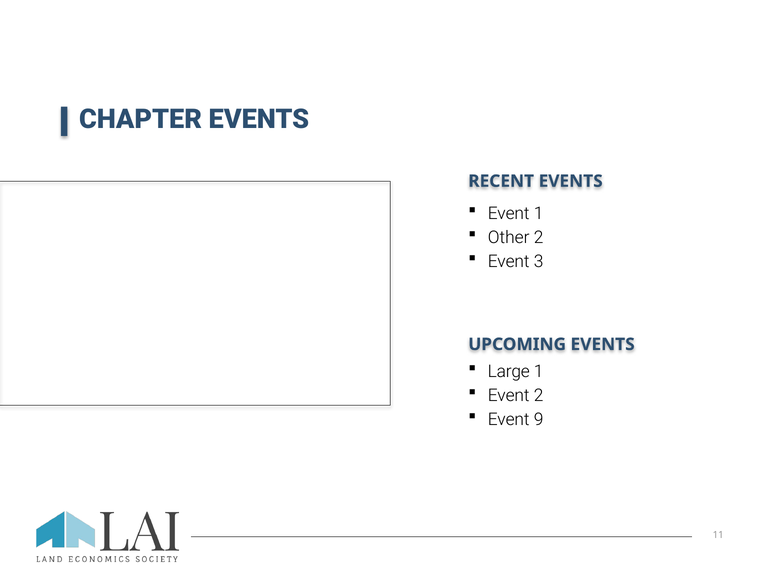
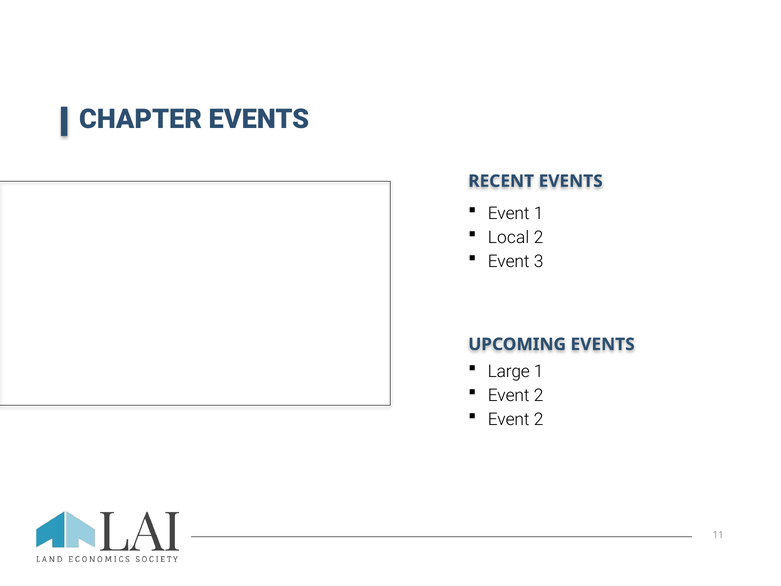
Other: Other -> Local (509, 237)
9: 9 -> 2 (539, 419)
